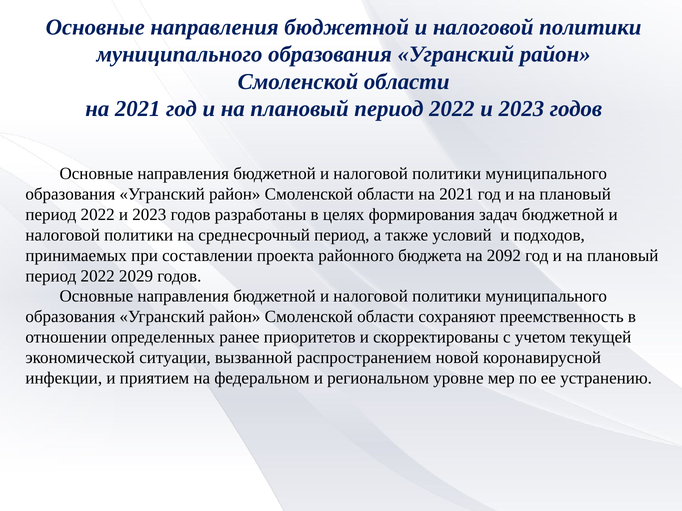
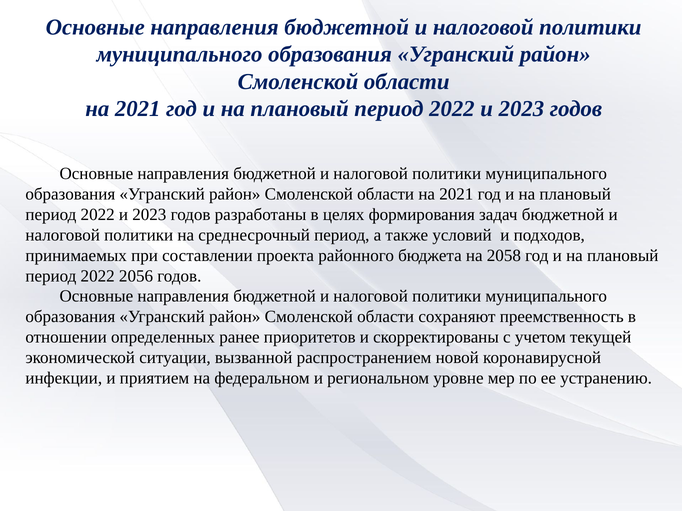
2092: 2092 -> 2058 (504, 256)
2029: 2029 -> 2056 (136, 276)
